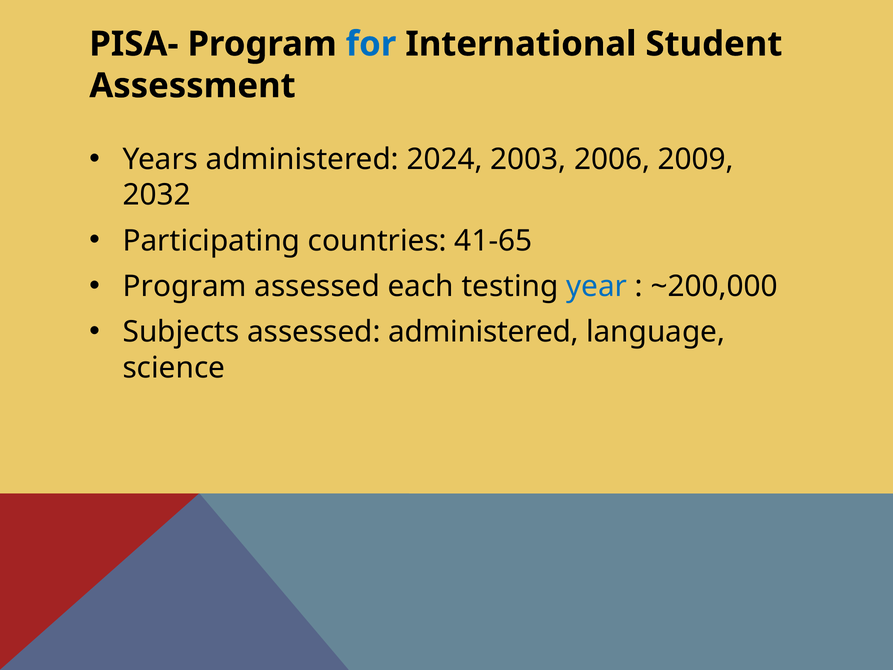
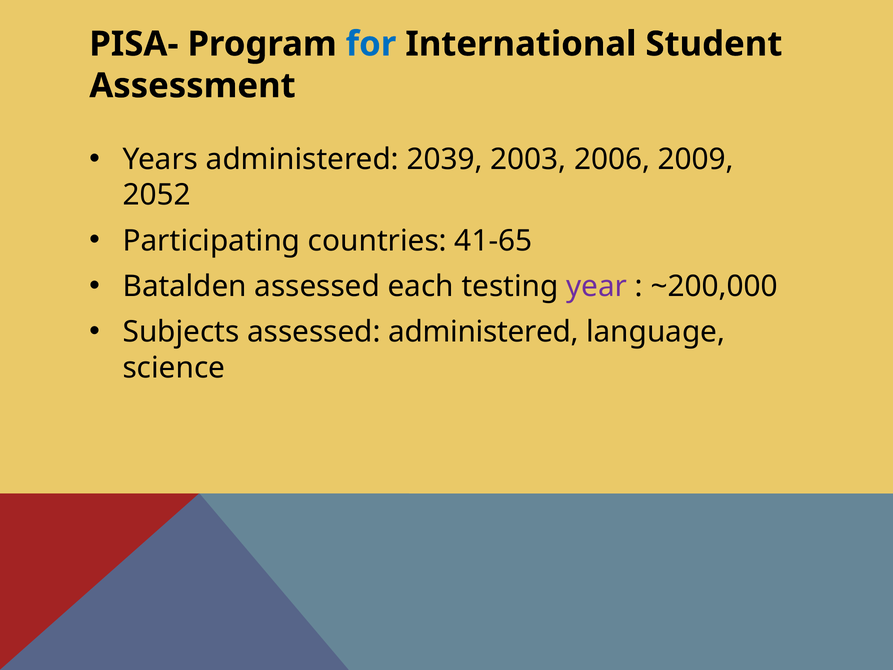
2024: 2024 -> 2039 (445, 159)
2032: 2032 -> 2052 (157, 195)
Program: Program -> Batalden (185, 286)
year colour: blue -> purple (597, 286)
